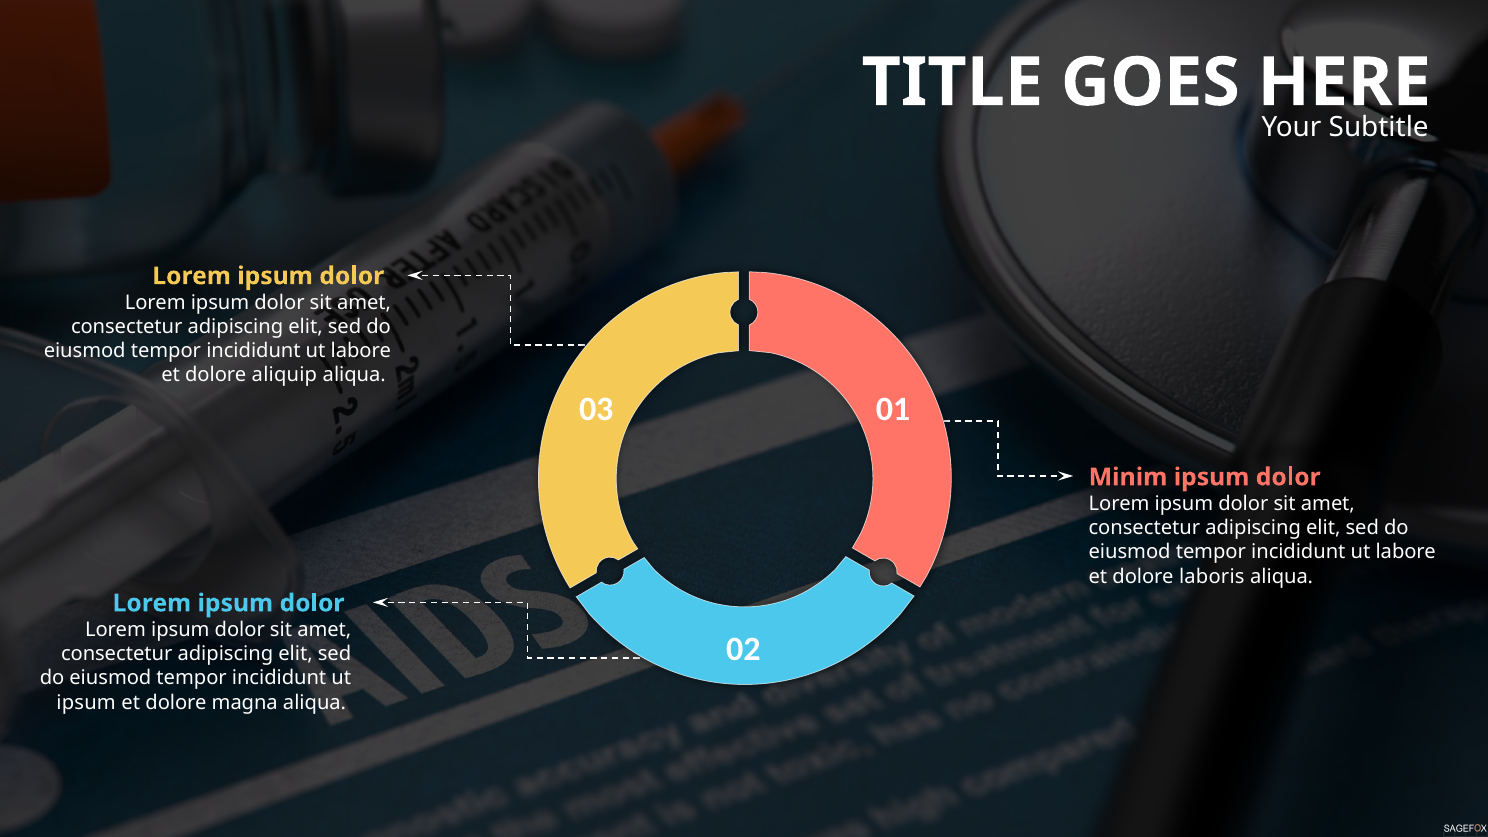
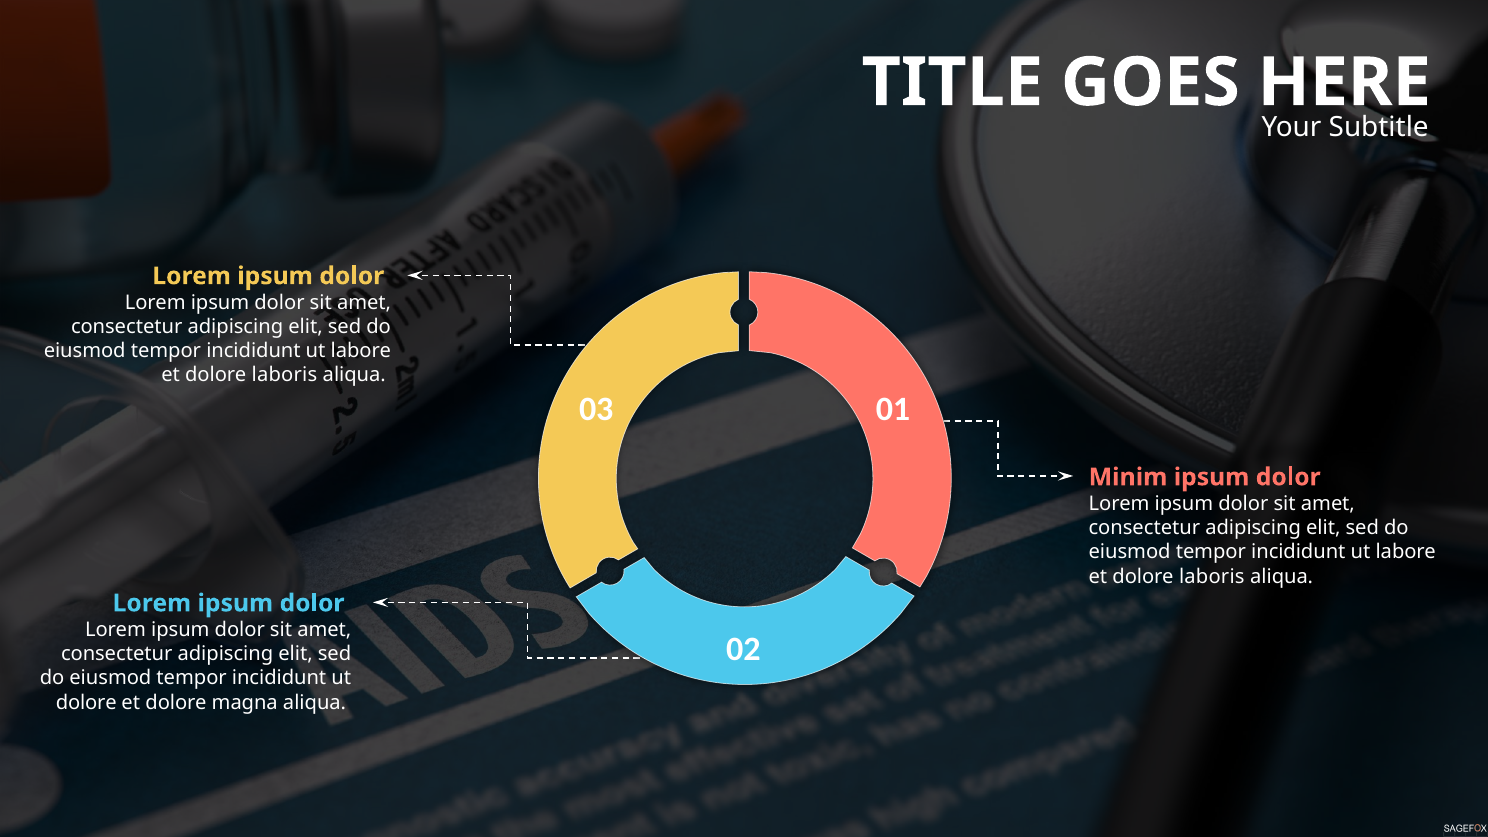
aliquip: aliquip -> laboris (284, 375)
ipsum: ipsum -> dolore (86, 702)
